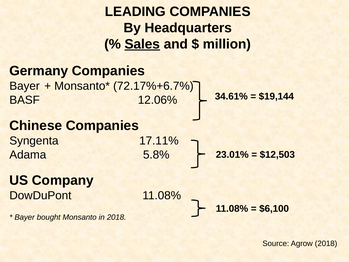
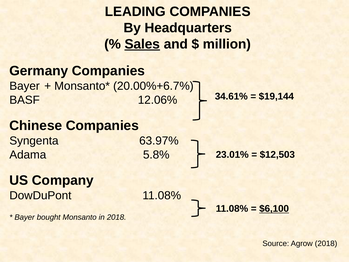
72.17%+6.7%: 72.17%+6.7% -> 20.00%+6.7% (153, 86)
17.11%: 17.11% -> 63.97% (159, 141)
$6,100 underline: none -> present (274, 209)
